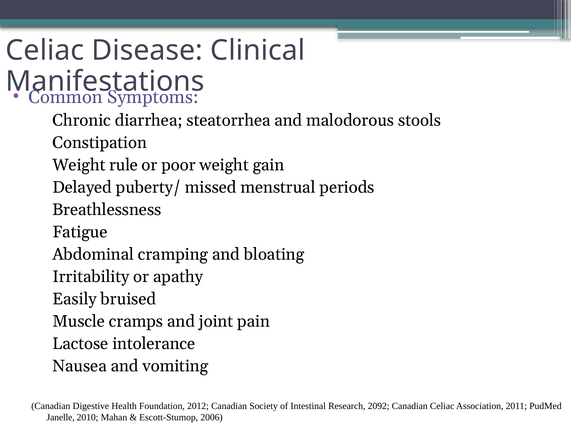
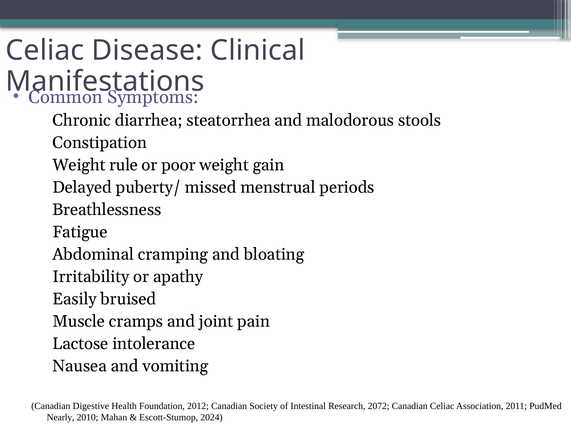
2092: 2092 -> 2072 (379, 406)
Janelle: Janelle -> Nearly (61, 418)
2006: 2006 -> 2024 (212, 418)
